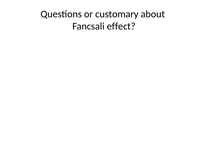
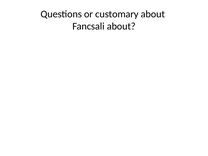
Fancsali effect: effect -> about (121, 26)
